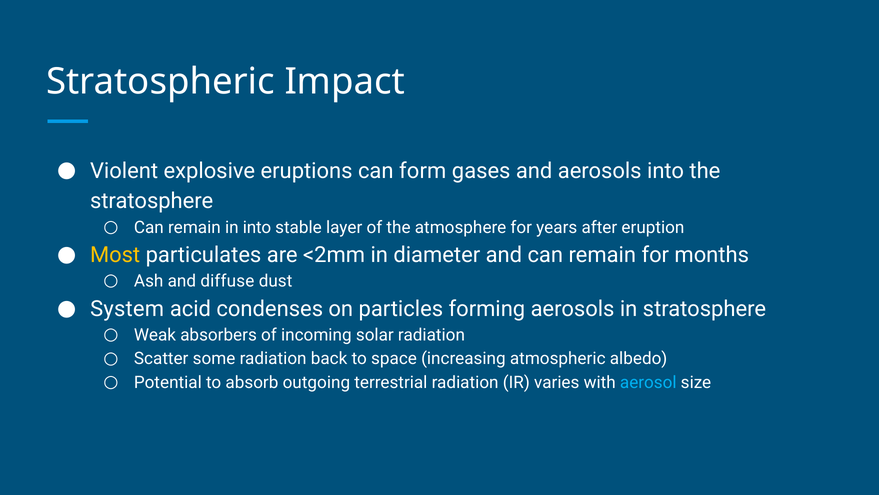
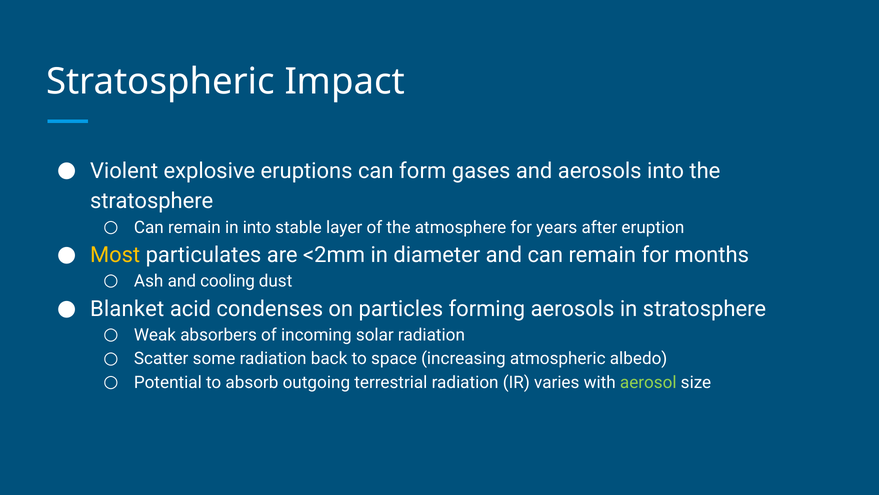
diffuse: diffuse -> cooling (228, 281)
System: System -> Blanket (127, 309)
aerosol colour: light blue -> light green (648, 382)
